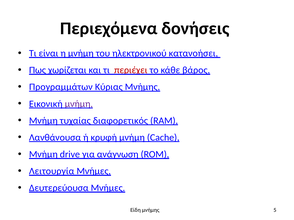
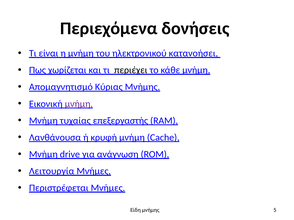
περιέχει colour: red -> black (131, 70)
κάθε βάρος: βάρος -> μνήμη (196, 70)
Προγραμμάτων: Προγραμμάτων -> Απομαγνητισμό (61, 87)
διαφορετικός: διαφορετικός -> επεξεργαστής (120, 121)
Δευτερεύουσα: Δευτερεύουσα -> Περιστρέφεται (59, 188)
